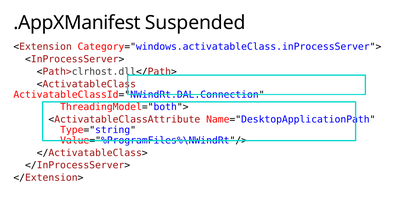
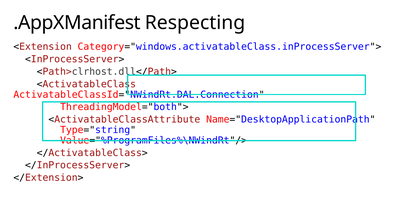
Suspended: Suspended -> Respecting (195, 23)
